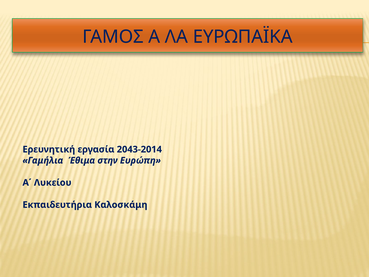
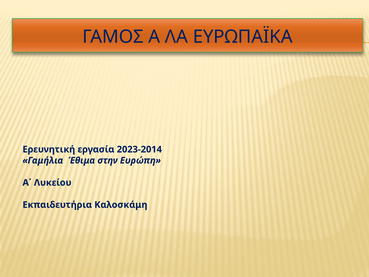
2043-2014: 2043-2014 -> 2023-2014 (139, 149)
